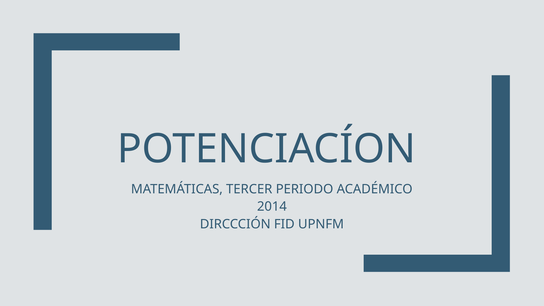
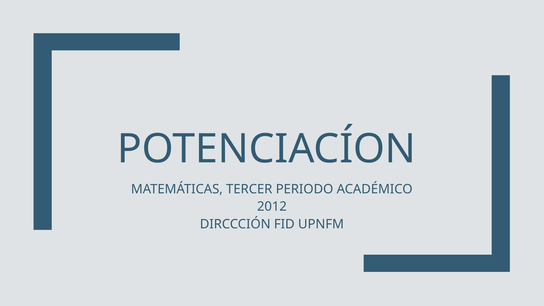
2014: 2014 -> 2012 (272, 207)
